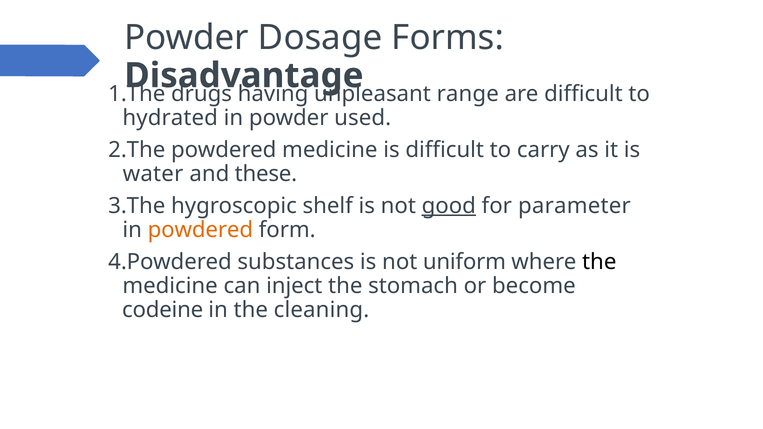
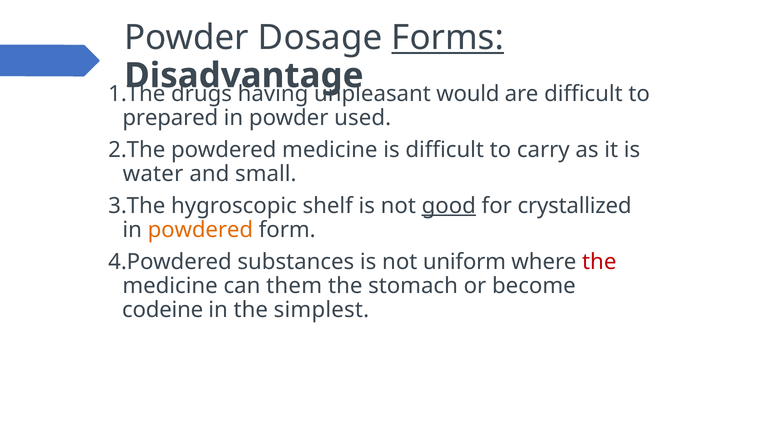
Forms underline: none -> present (448, 38)
range: range -> would (468, 94)
hydrated: hydrated -> prepared (170, 118)
these: these -> small (266, 174)
parameter: parameter -> crystallized (575, 206)
the colour: black -> red (599, 262)
inject: inject -> them (294, 286)
cleaning: cleaning -> simplest (321, 310)
